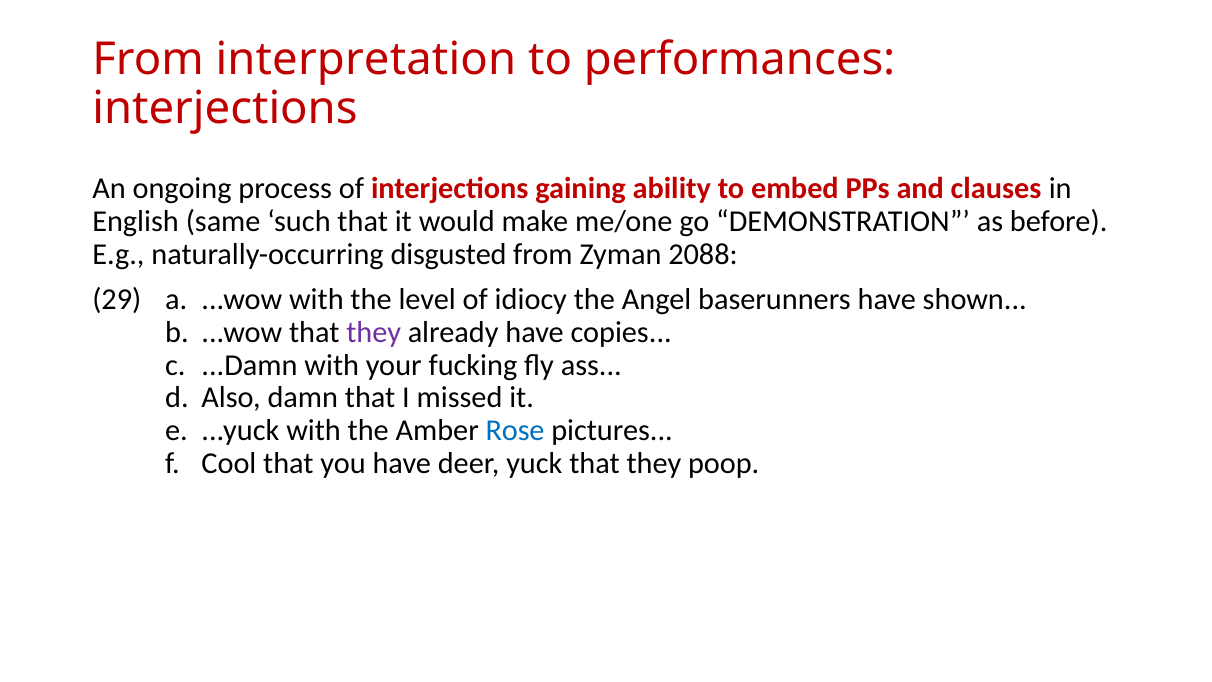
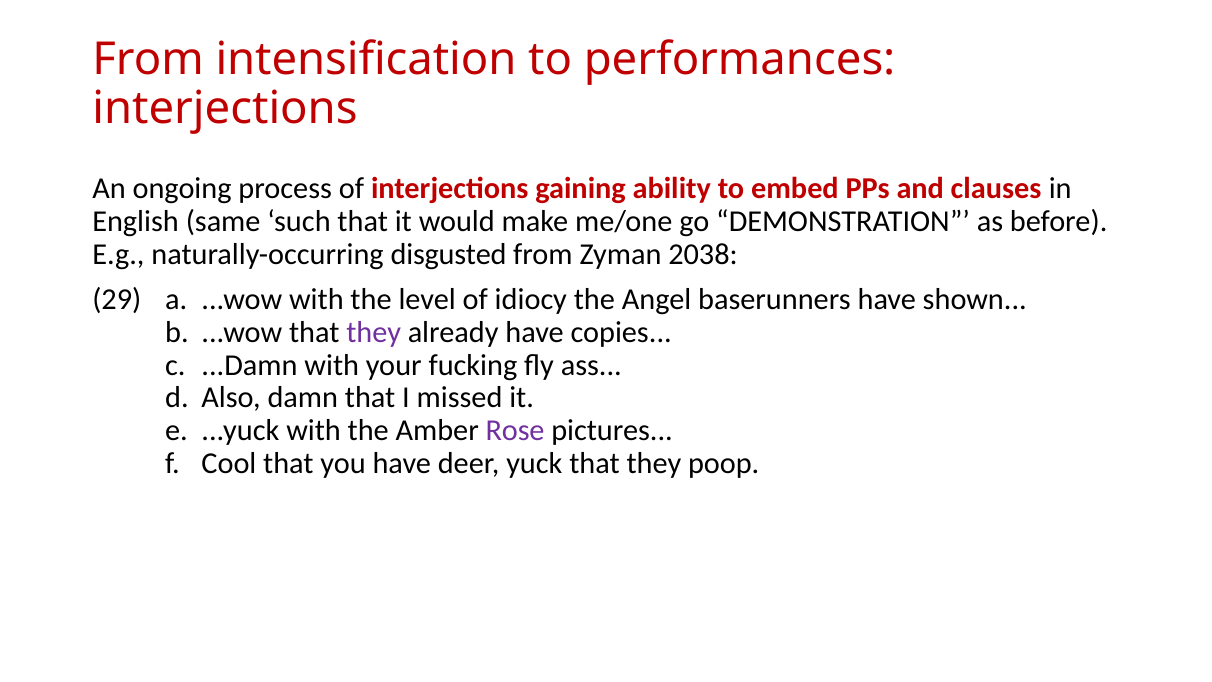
interpretation: interpretation -> intensification (366, 59)
2088: 2088 -> 2038 (703, 254)
Rose colour: blue -> purple (515, 430)
